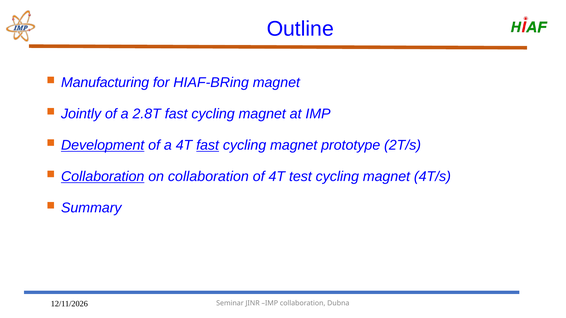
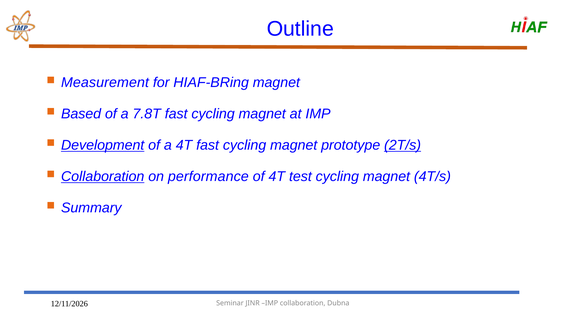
Manufacturing: Manufacturing -> Measurement (105, 83)
Jointly: Jointly -> Based (81, 114)
2.8T: 2.8T -> 7.8T (147, 114)
fast underline: present -> none (208, 145)
2T/s underline: none -> present (403, 145)
on collaboration: collaboration -> performance (208, 177)
